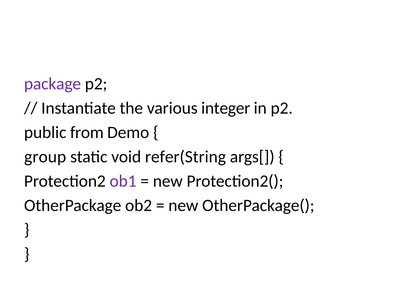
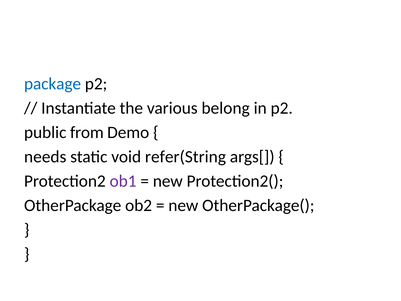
package colour: purple -> blue (53, 84)
integer: integer -> belong (226, 108)
group: group -> needs (45, 157)
